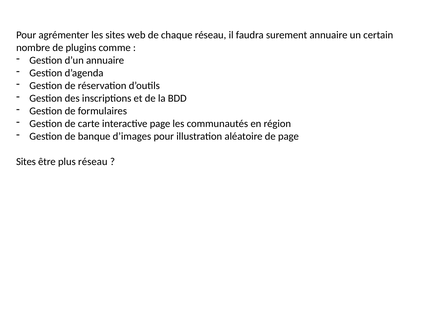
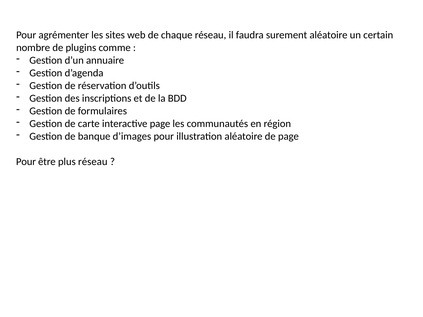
surement annuaire: annuaire -> aléatoire (329, 35)
Sites: Sites -> Pour (26, 162)
